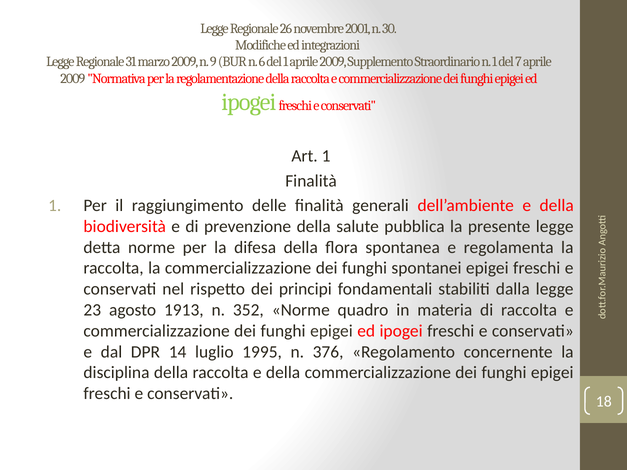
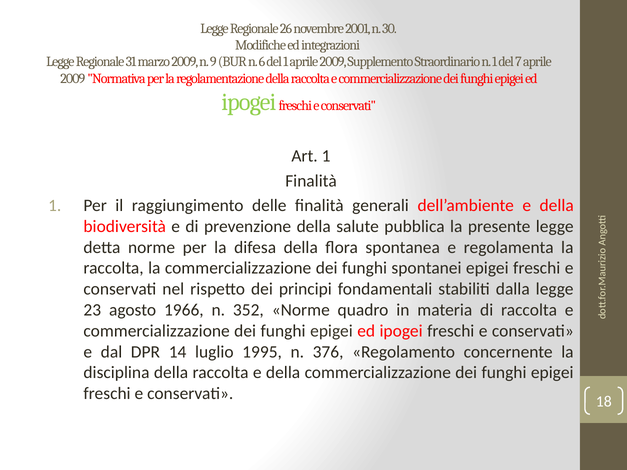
1913: 1913 -> 1966 (184, 310)
